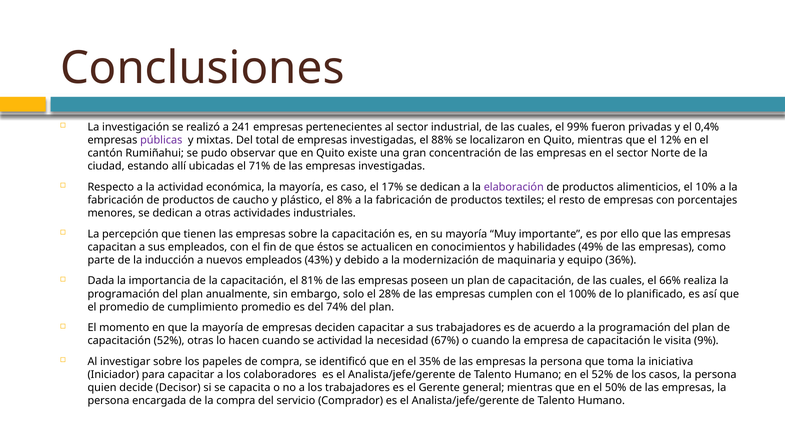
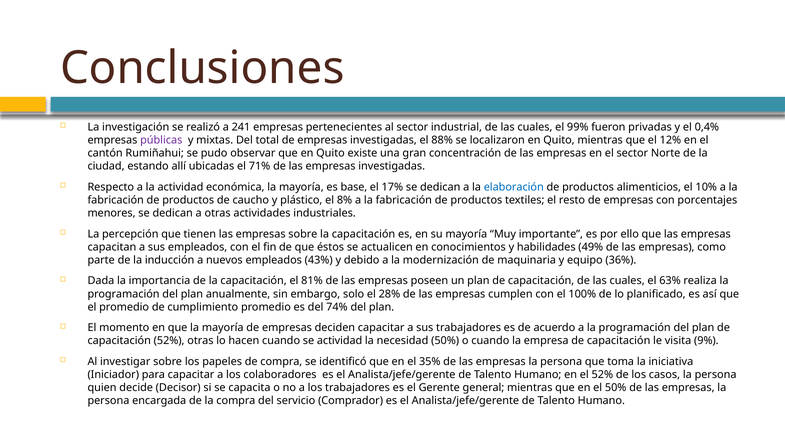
caso: caso -> base (354, 187)
elaboración colour: purple -> blue (514, 187)
66%: 66% -> 63% (670, 281)
necesidad 67%: 67% -> 50% (445, 341)
